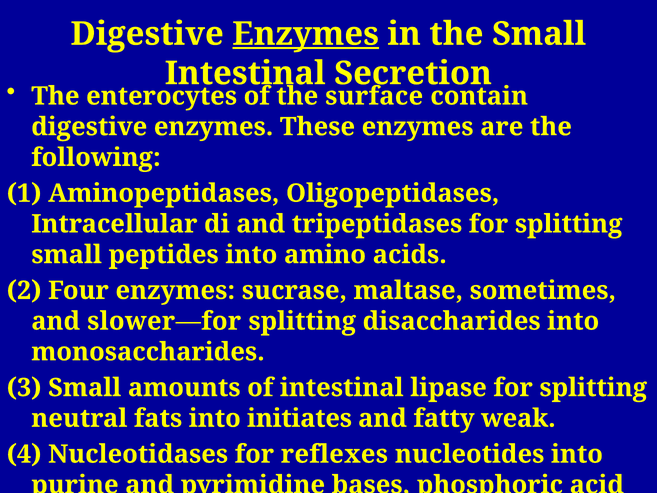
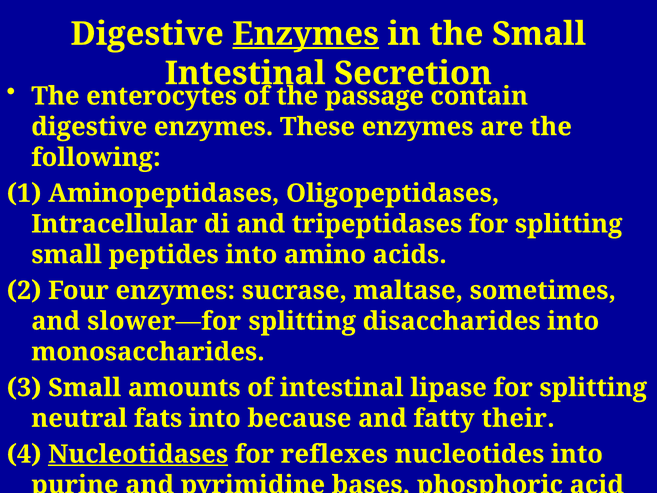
surface: surface -> passage (374, 96)
initiates: initiates -> because (299, 418)
weak: weak -> their (518, 418)
Nucleotidases underline: none -> present (138, 454)
